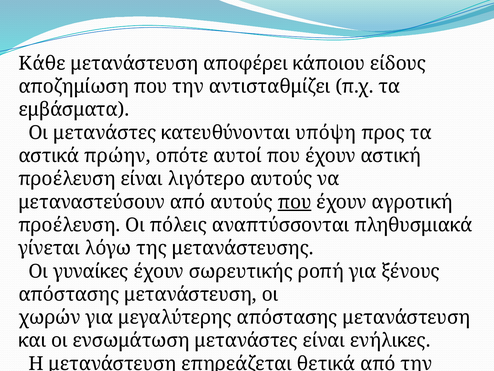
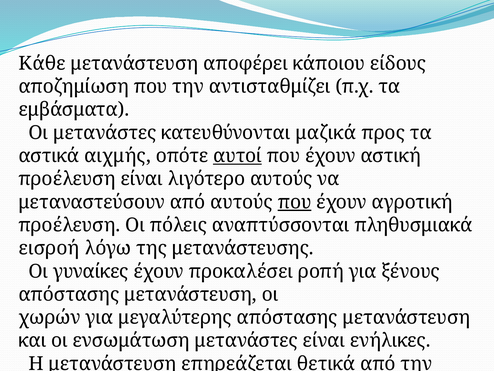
υπόψη: υπόψη -> μαζικά (326, 133)
πρώην: πρώην -> αιχμής (117, 156)
αυτοί underline: none -> present (237, 156)
γίνεται: γίνεται -> εισροή (49, 248)
σωρευτικής: σωρευτικής -> προκαλέσει (241, 271)
